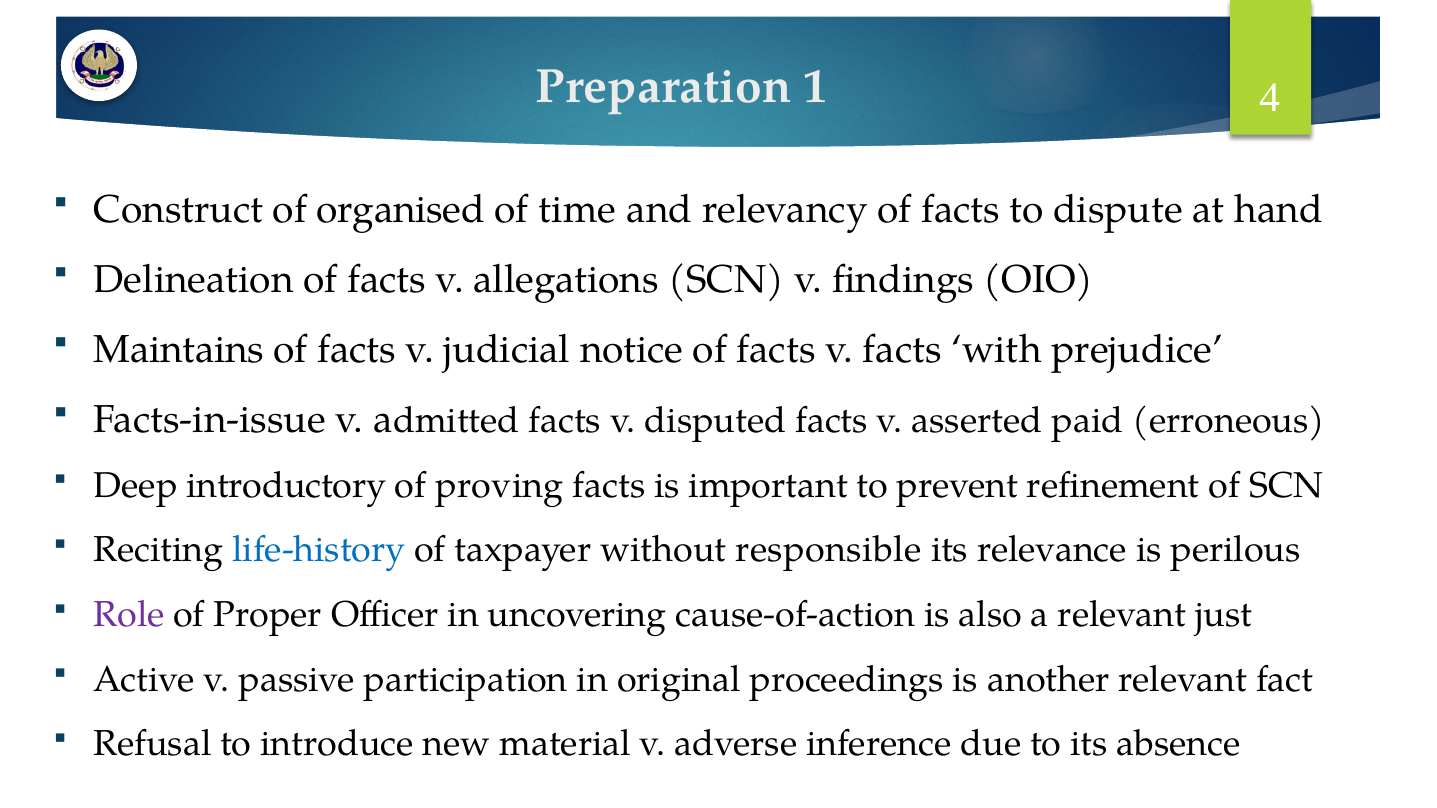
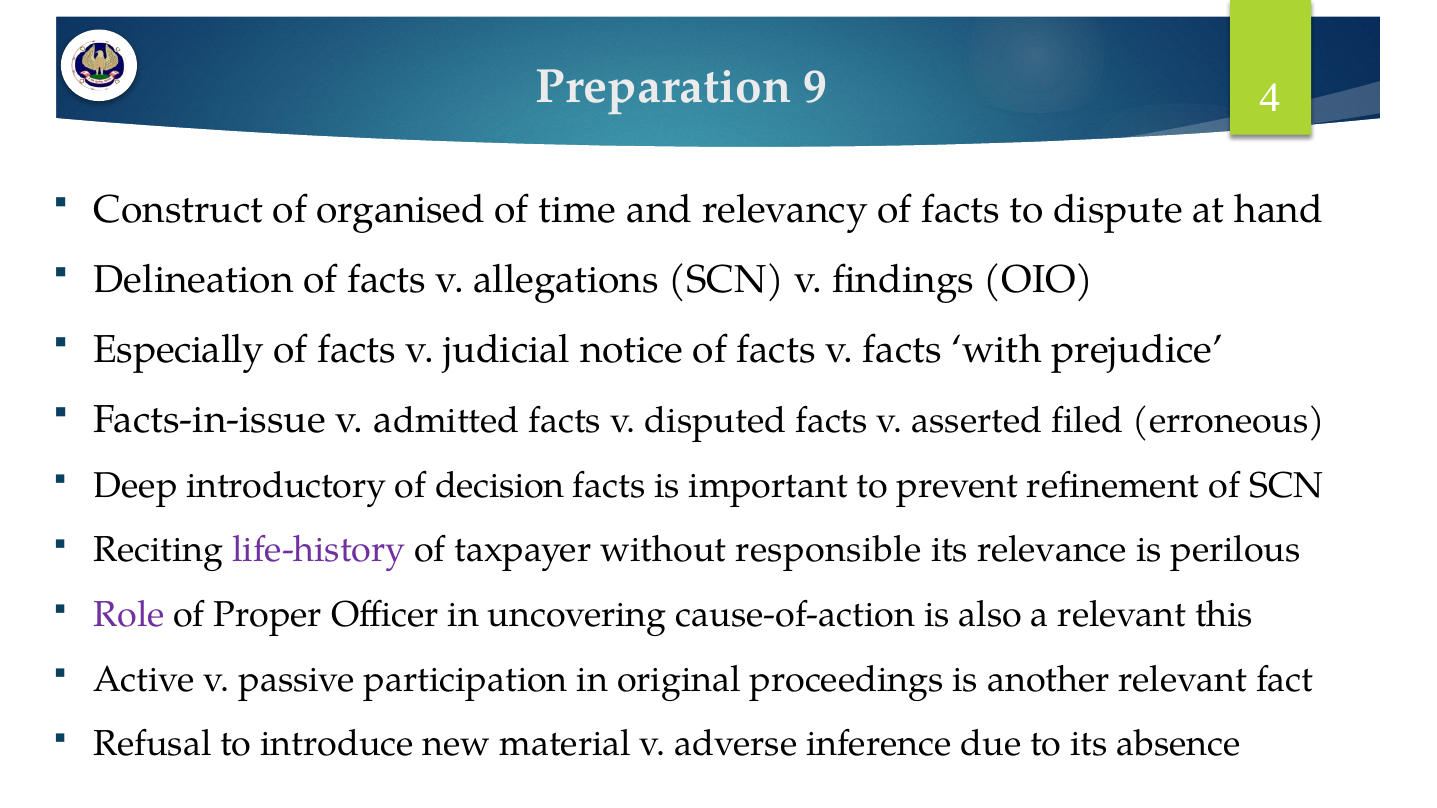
1: 1 -> 9 (815, 87)
Maintains: Maintains -> Especially (179, 349)
paid: paid -> filed (1088, 420)
proving: proving -> decision (500, 486)
life-history colour: blue -> purple (319, 550)
just: just -> this (1224, 615)
